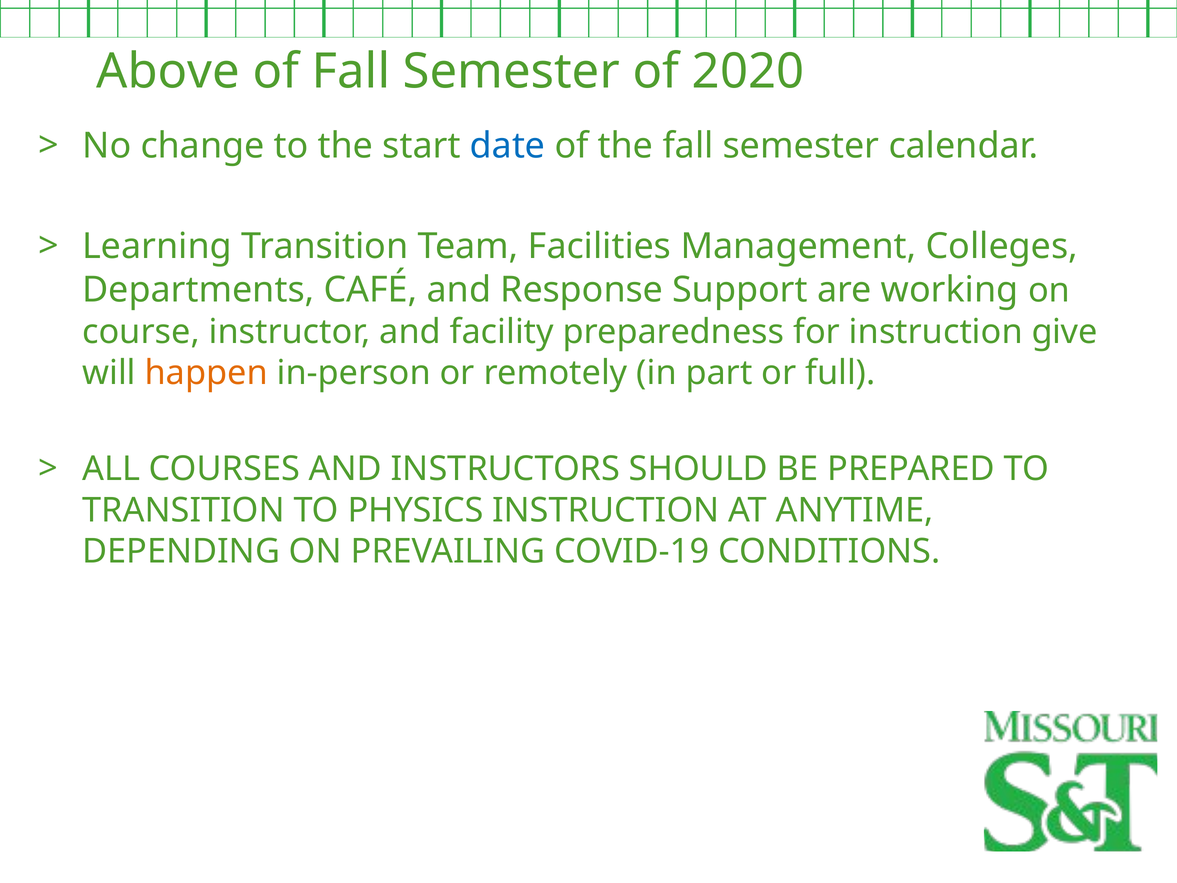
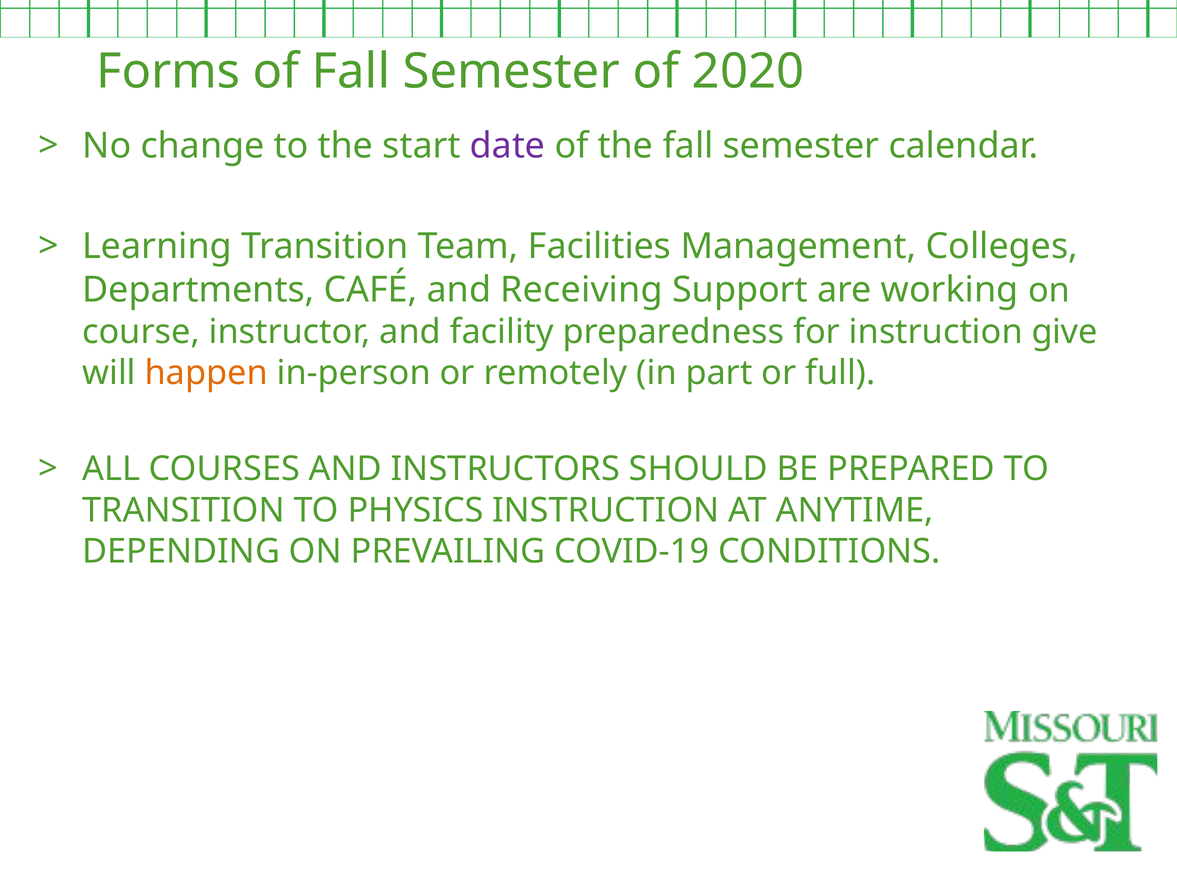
Above: Above -> Forms (168, 71)
date colour: blue -> purple (508, 146)
Response: Response -> Receiving (582, 290)
